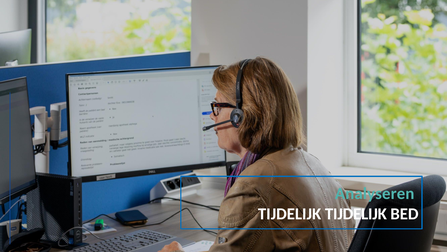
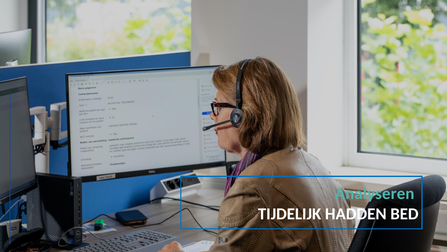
TIJDELIJK TIJDELIJK: TIJDELIJK -> HADDEN (356, 213)
